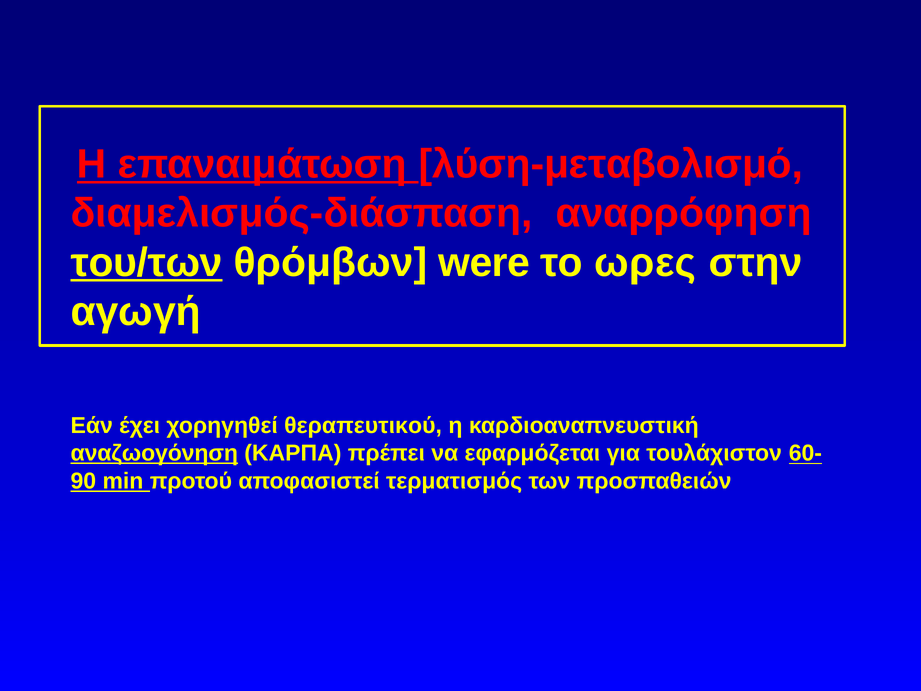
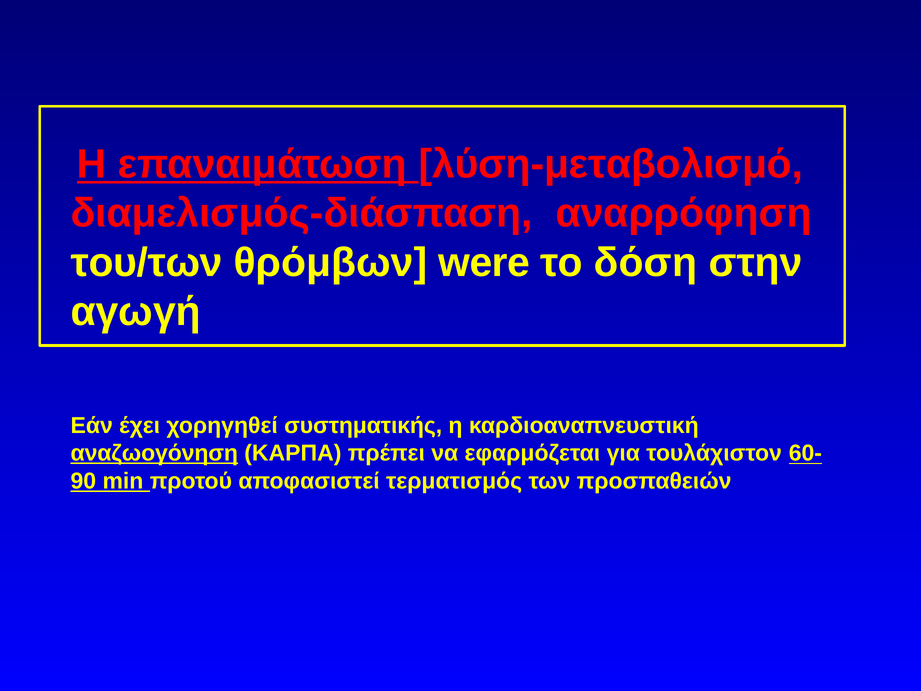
του/των underline: present -> none (147, 263)
ωρες: ωρες -> δόση (645, 263)
θεραπευτικού: θεραπευτικού -> συστηματικής (363, 426)
